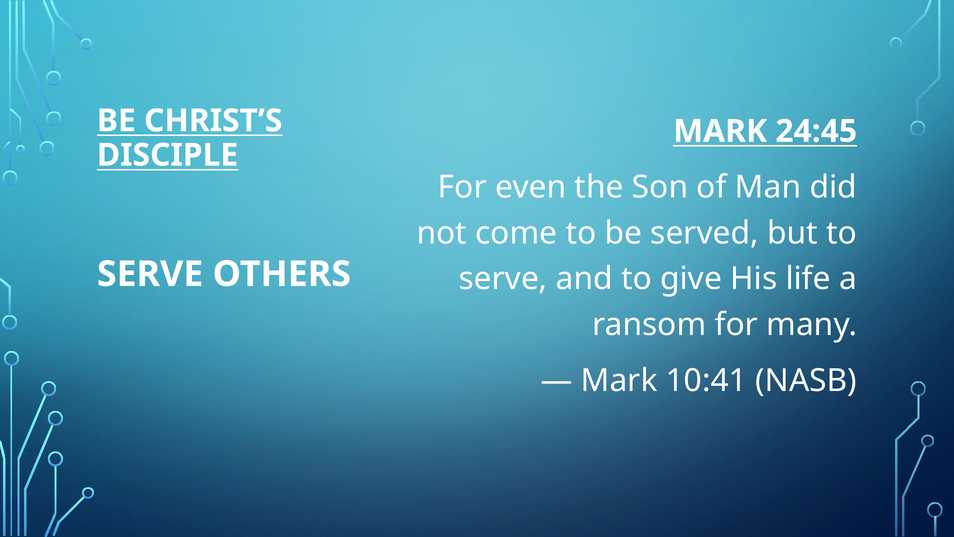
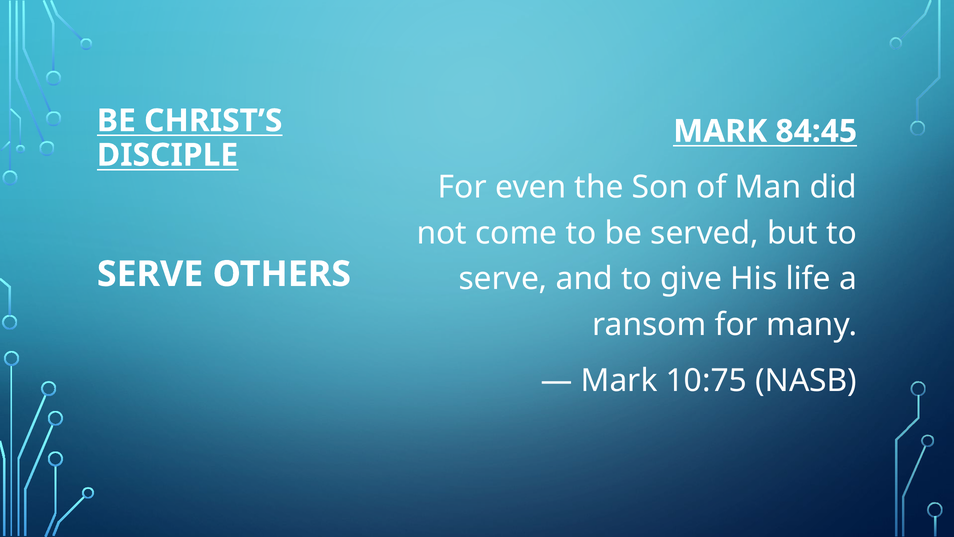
24:45: 24:45 -> 84:45 (816, 131)
10:41: 10:41 -> 10:75 (706, 380)
